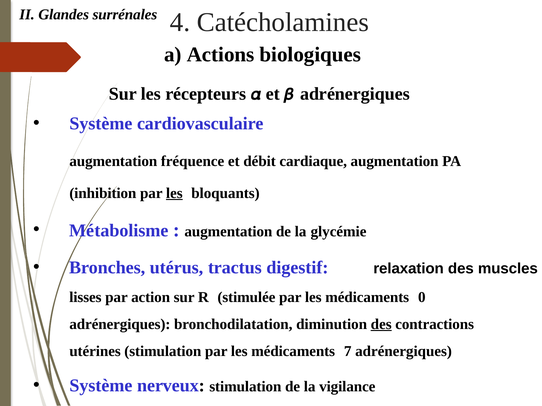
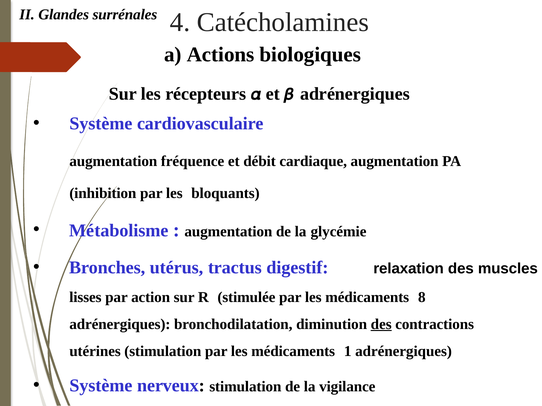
les underline: present -> none (174, 193)
0: 0 -> 8 (422, 297)
7: 7 -> 1 (348, 352)
